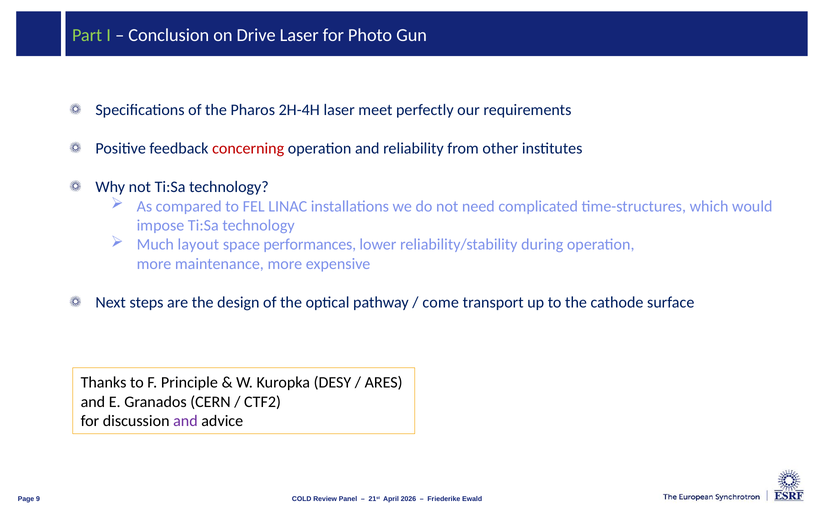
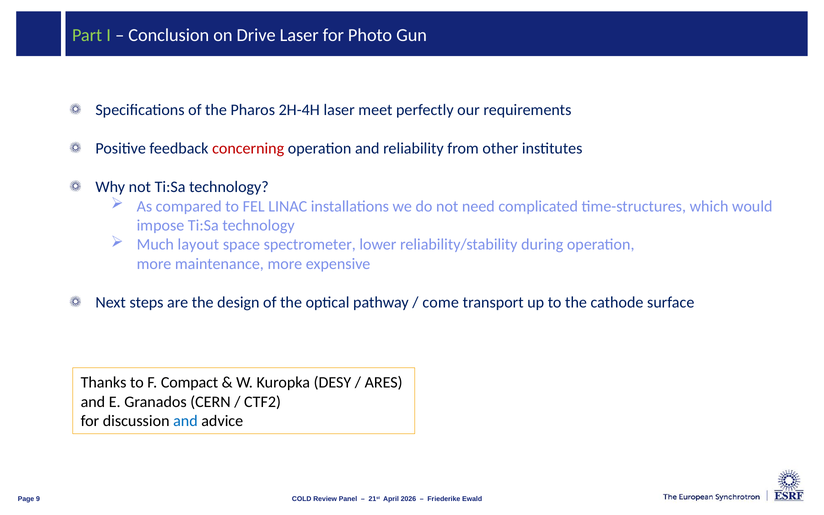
performances: performances -> spectrometer (310, 245)
Principle: Principle -> Compact (190, 383)
and colour: purple -> blue (185, 421)
